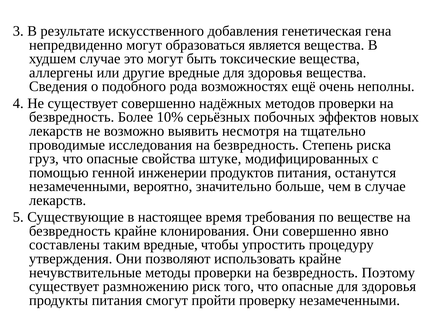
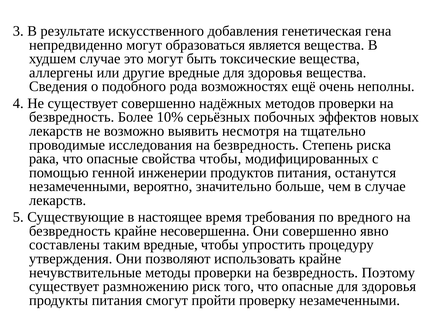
груз: груз -> рака (44, 159)
свойства штуке: штуке -> чтобы (220, 159)
веществе: веществе -> вредного (365, 217)
клонирования: клонирования -> несовершенна (205, 231)
